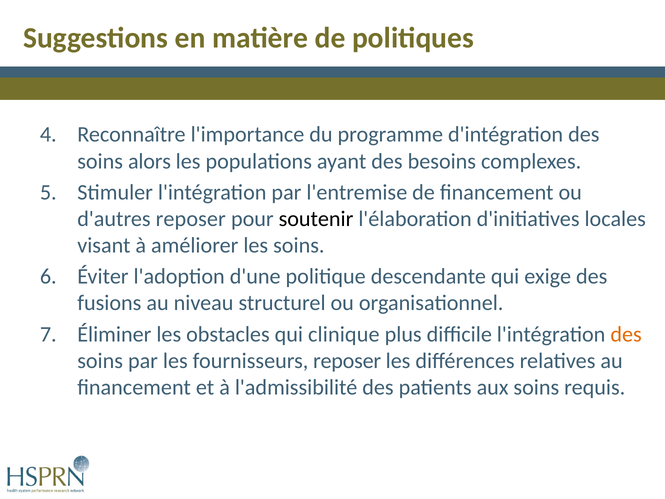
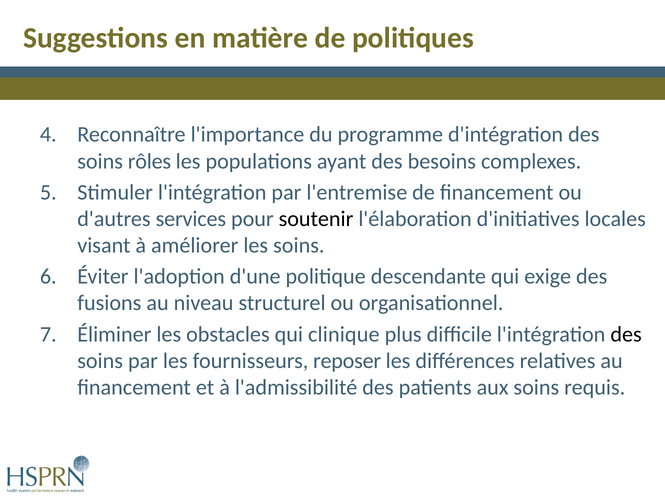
alors: alors -> rôles (149, 161)
d'autres reposer: reposer -> services (191, 219)
des colour: orange -> black (626, 334)
